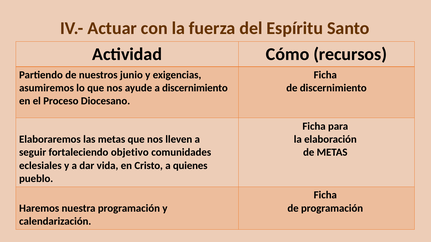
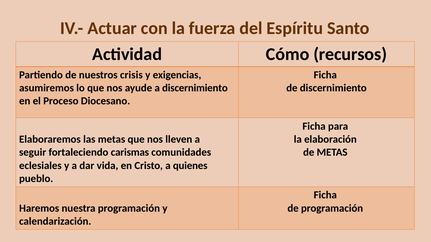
junio: junio -> crisis (131, 75)
objetivo: objetivo -> carismas (130, 153)
